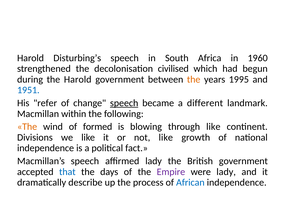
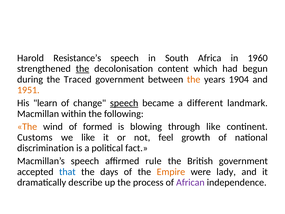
Disturbing’s: Disturbing’s -> Resistance’s (77, 58)
the underline: none -> present (83, 69)
civilised: civilised -> content (173, 69)
the Harold: Harold -> Traced (78, 79)
1995: 1995 -> 1904 (239, 79)
1951 colour: blue -> orange (28, 90)
refer: refer -> learn (45, 103)
Divisions: Divisions -> Customs (35, 137)
not like: like -> feel (166, 137)
independence: independence -> discrimination (46, 148)
affirmed lady: lady -> rule (153, 161)
Empire colour: purple -> orange (171, 172)
African colour: blue -> purple (190, 182)
